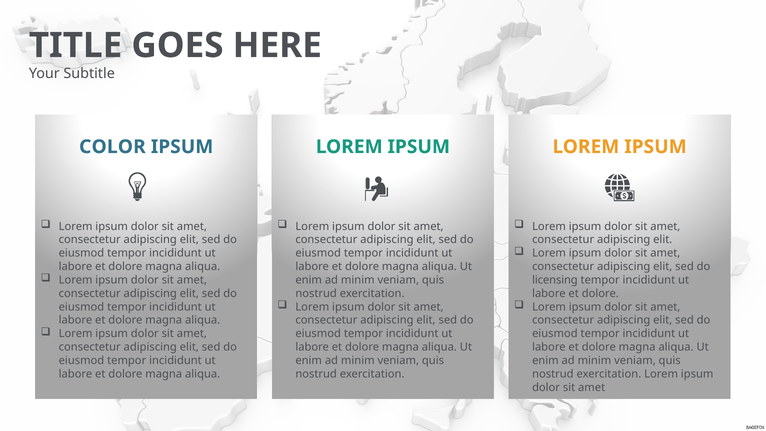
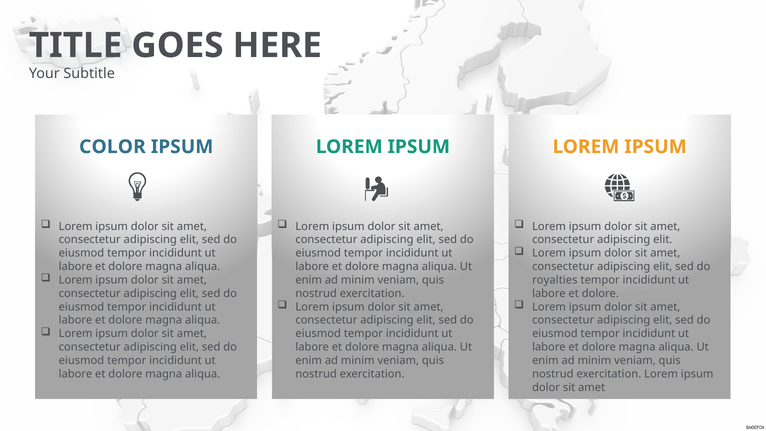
licensing: licensing -> royalties (555, 280)
